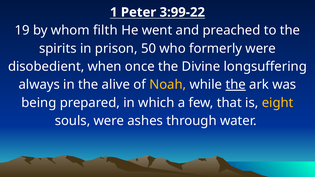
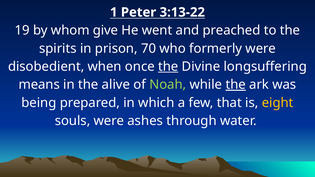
3:99-22: 3:99-22 -> 3:13-22 (182, 12)
filth: filth -> give (105, 30)
50: 50 -> 70 (149, 48)
the underline: none -> present (168, 67)
always: always -> means (39, 85)
Noah colour: yellow -> light green (168, 85)
